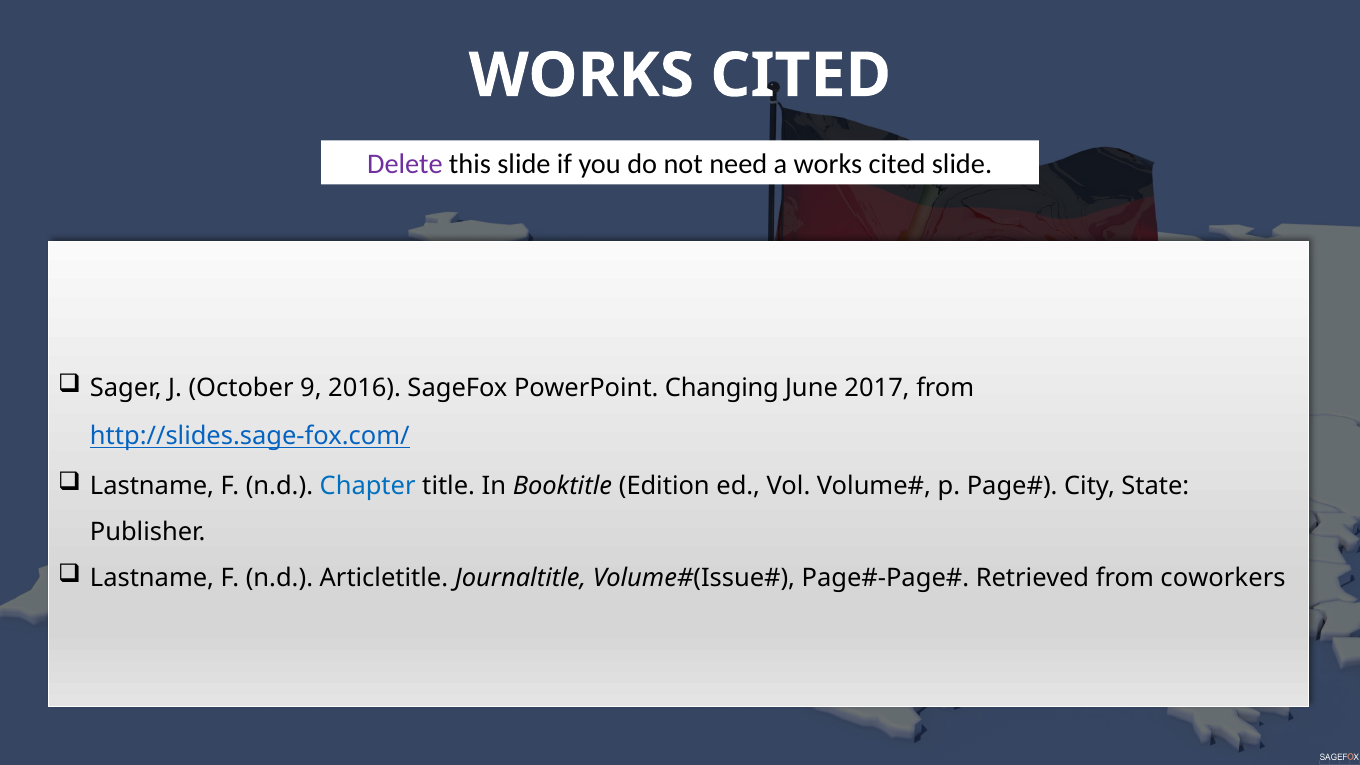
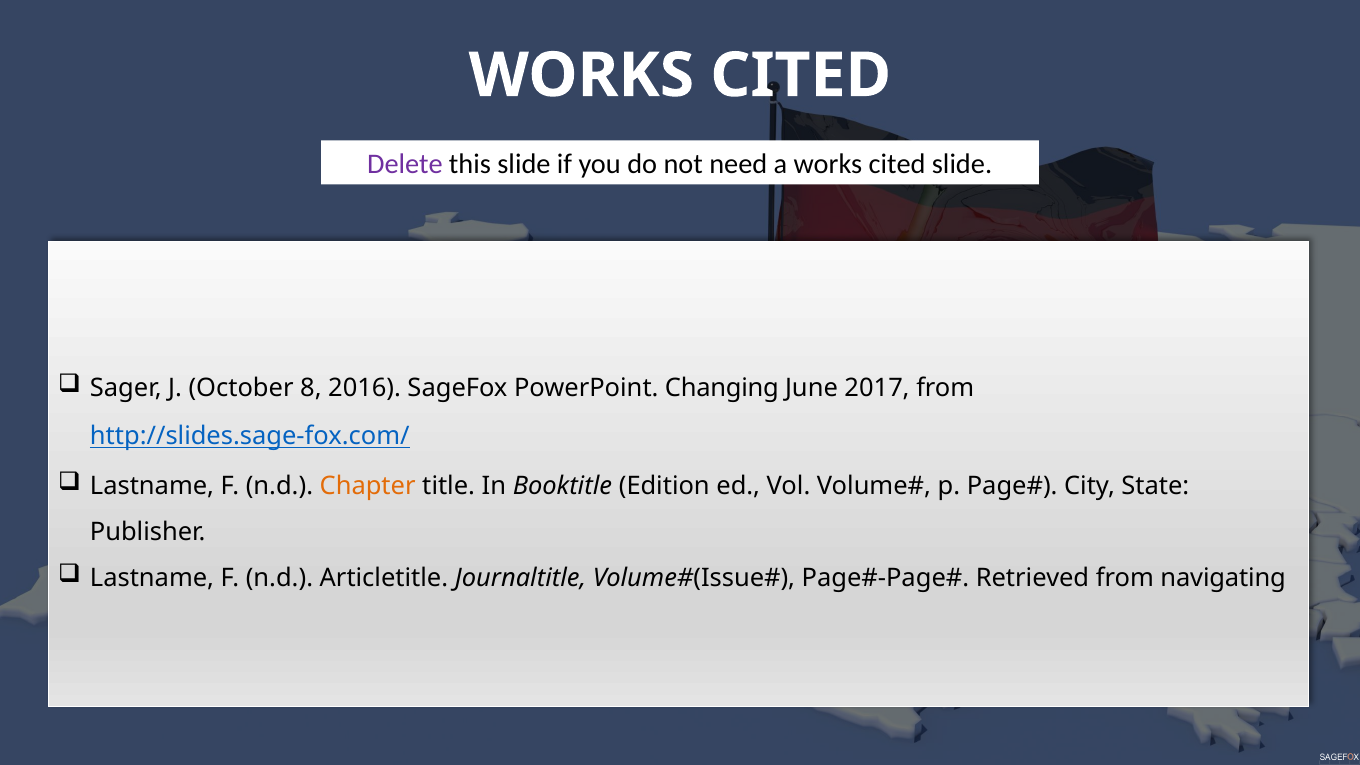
9: 9 -> 8 (311, 388)
Chapter colour: blue -> orange (368, 486)
coworkers: coworkers -> navigating (1223, 578)
